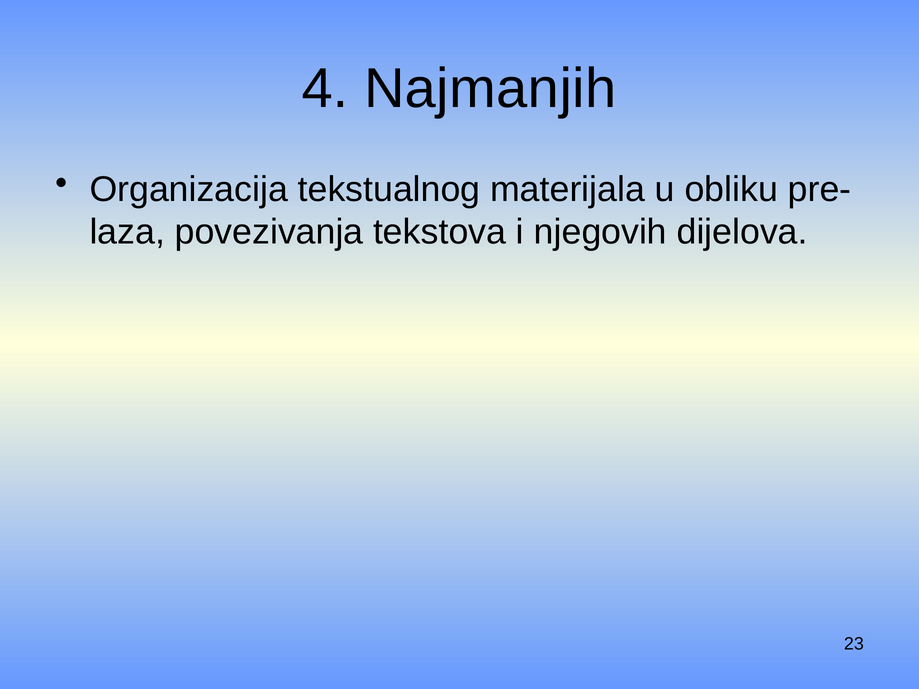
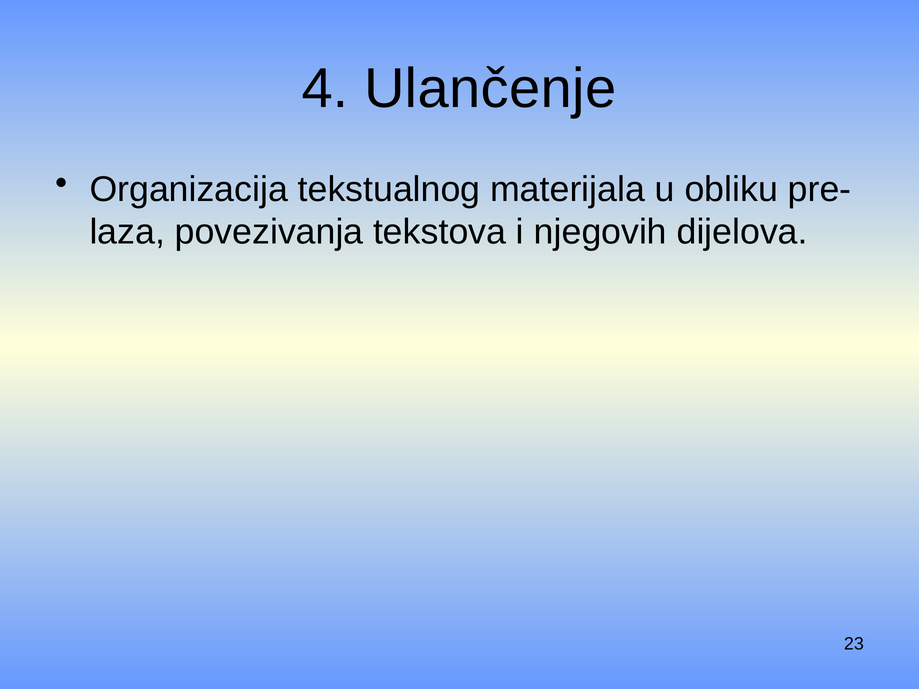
Najmanjih: Najmanjih -> Ulančenje (490, 89)
